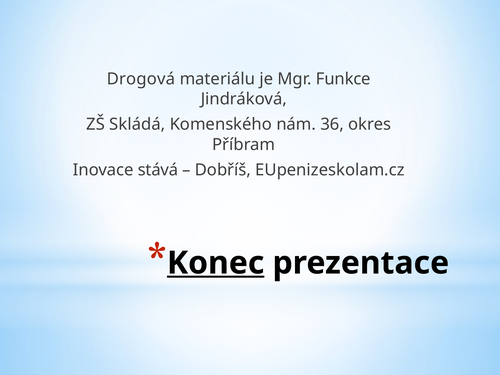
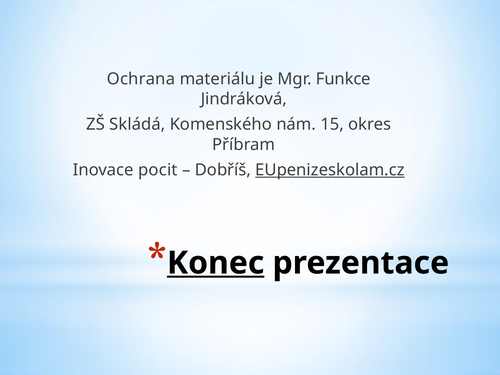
Drogová: Drogová -> Ochrana (141, 79)
36: 36 -> 15 (332, 124)
stává: stává -> pocit (158, 170)
EUpenizeskolam.cz underline: none -> present (330, 170)
